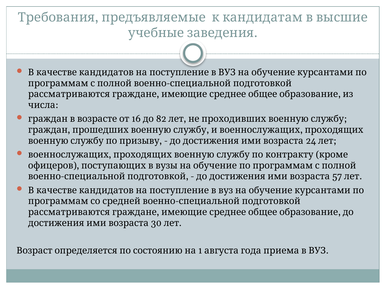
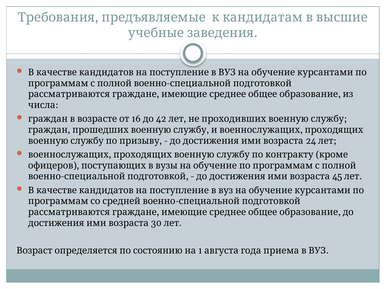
82: 82 -> 42 (161, 119)
57: 57 -> 45 (337, 177)
